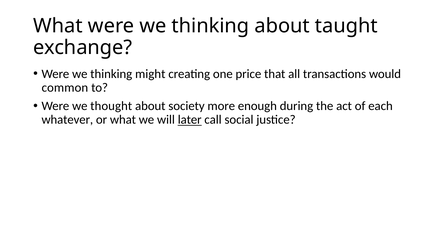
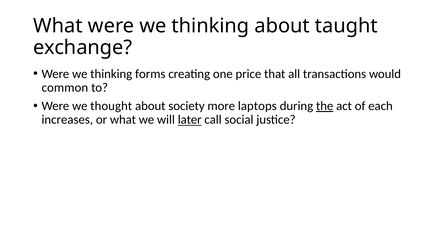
might: might -> forms (150, 74)
enough: enough -> laptops (257, 106)
the underline: none -> present (325, 106)
whatever: whatever -> increases (67, 120)
